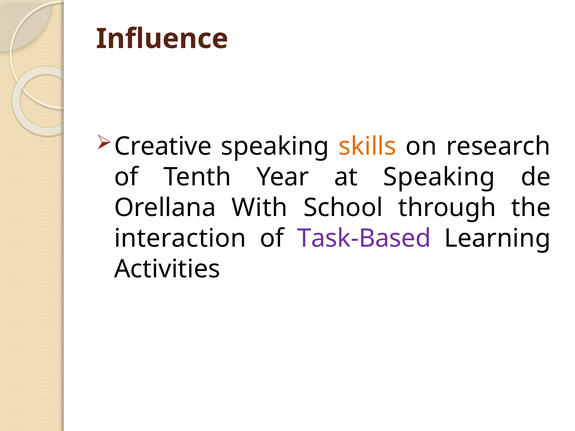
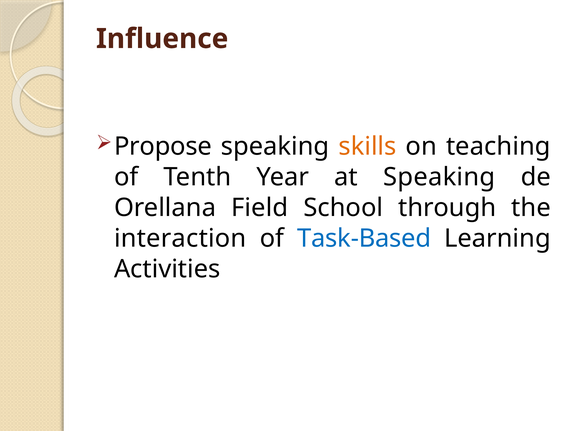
Creative: Creative -> Propose (163, 146)
research: research -> teaching (498, 146)
With: With -> Field (260, 208)
Task-Based colour: purple -> blue (364, 238)
